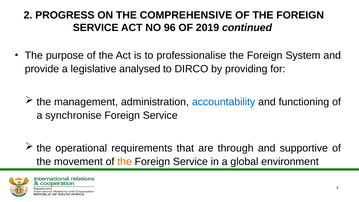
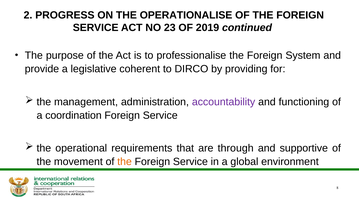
COMPREHENSIVE: COMPREHENSIVE -> OPERATIONALISE (186, 15)
96: 96 -> 23 (170, 28)
analysed: analysed -> coherent (140, 69)
accountability colour: blue -> purple (224, 102)
synchronise: synchronise -> coordination (73, 115)
